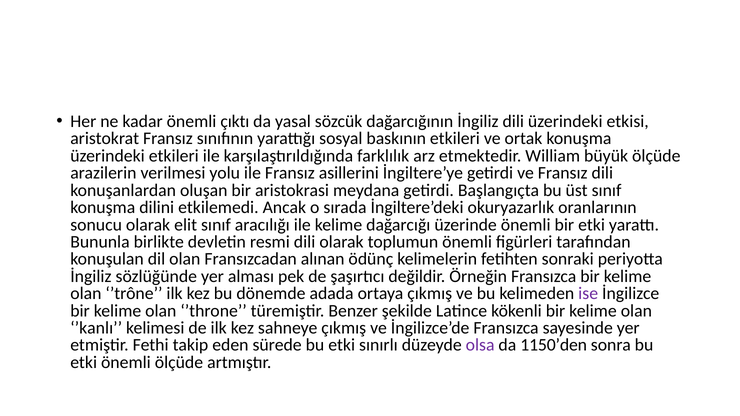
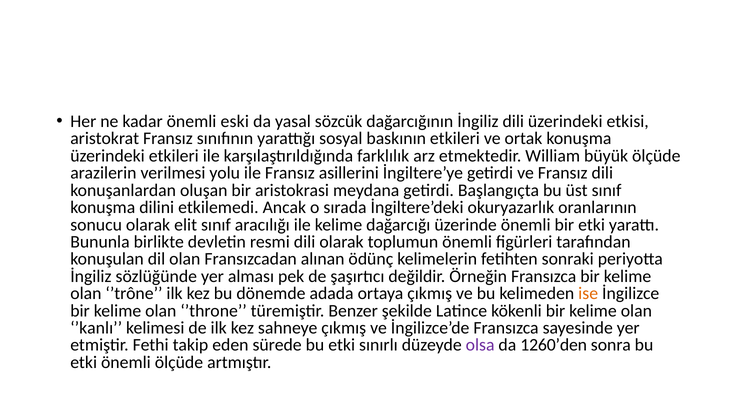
çıktı: çıktı -> eski (235, 122)
ise colour: purple -> orange (588, 294)
1150’den: 1150’den -> 1260’den (554, 345)
